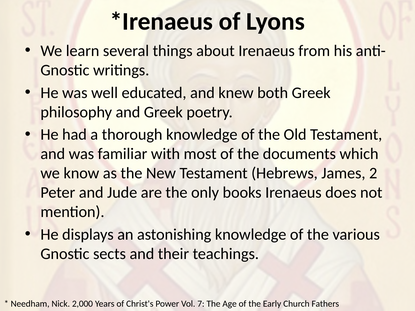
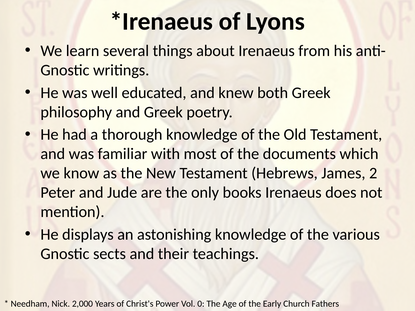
7: 7 -> 0 (201, 304)
